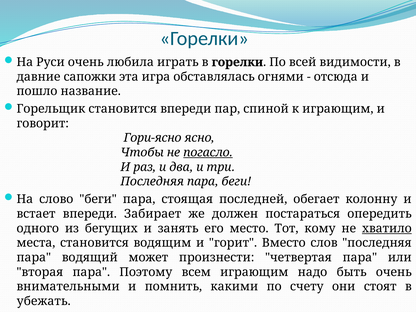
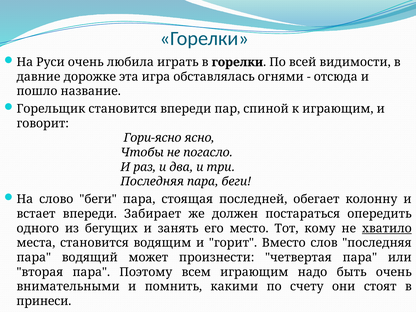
сапожки: сапожки -> дорожке (90, 77)
погасло underline: present -> none (208, 153)
убежать: убежать -> принеси (44, 301)
